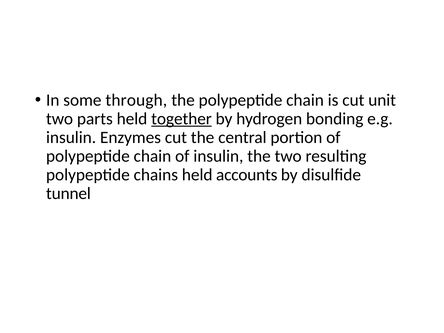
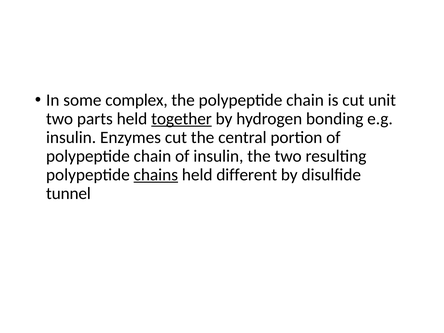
through: through -> complex (137, 100)
chains underline: none -> present (156, 175)
accounts: accounts -> different (247, 175)
